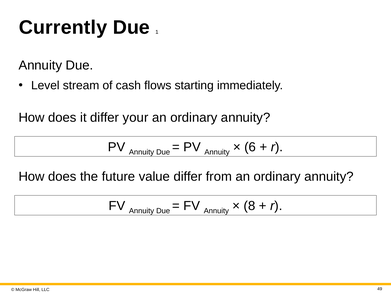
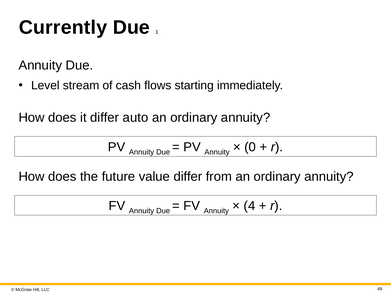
your: your -> auto (136, 118)
6: 6 -> 0 (250, 147)
8: 8 -> 4 (249, 206)
